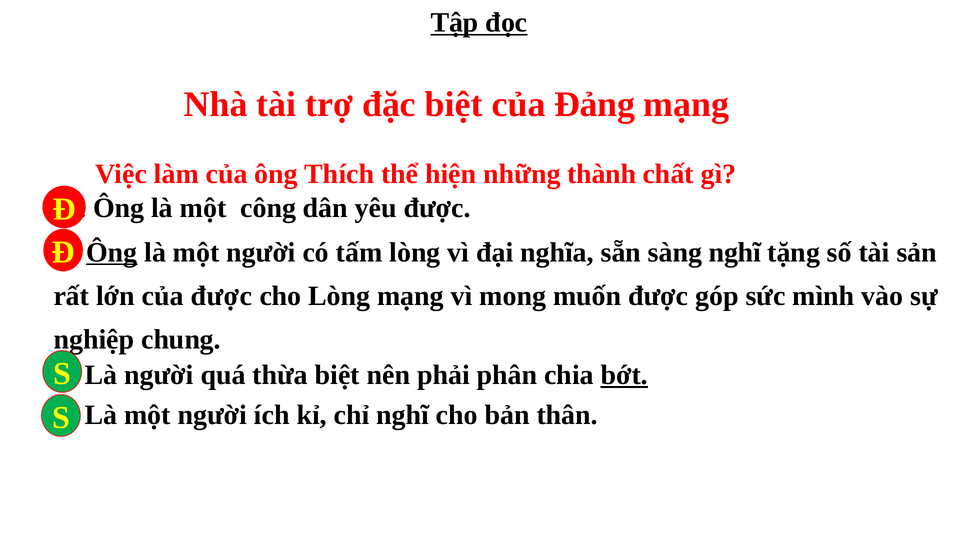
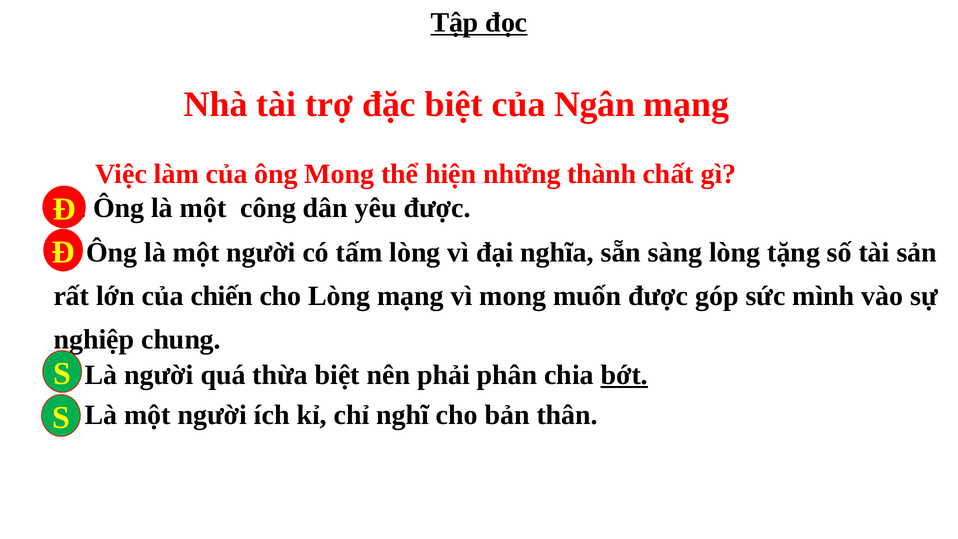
Đảng: Đảng -> Ngân (595, 104)
ông Thích: Thích -> Mong (339, 174)
Ông underline: present -> none (112, 252)
sàng nghĩ: nghĩ -> lòng (735, 252)
của được: được -> chiến (222, 296)
